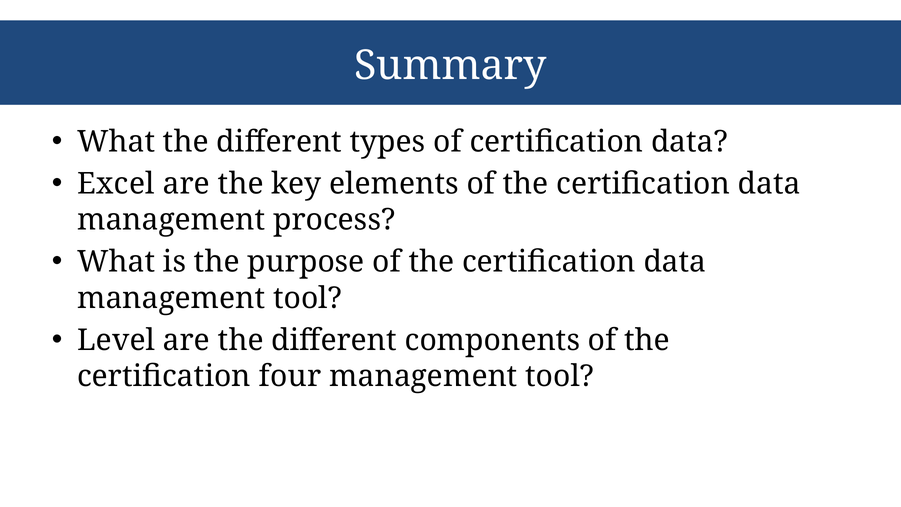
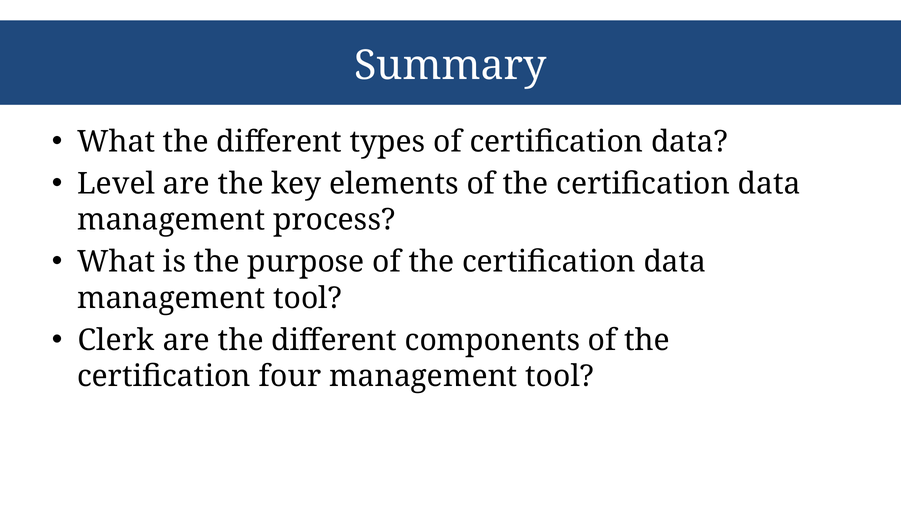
Excel: Excel -> Level (116, 184)
Level: Level -> Clerk (116, 340)
